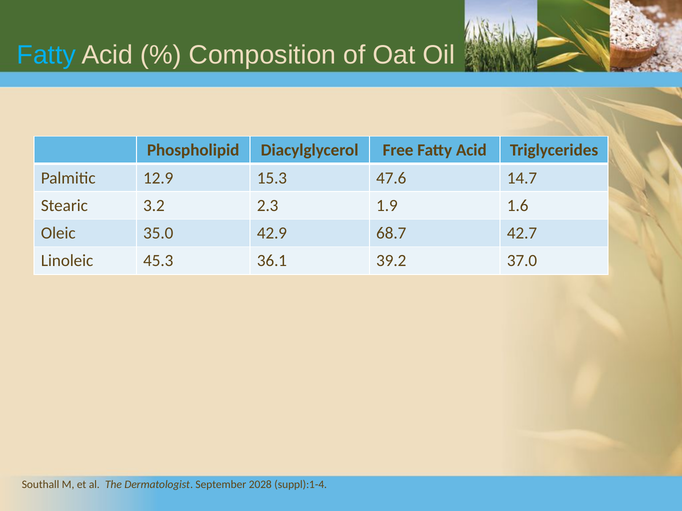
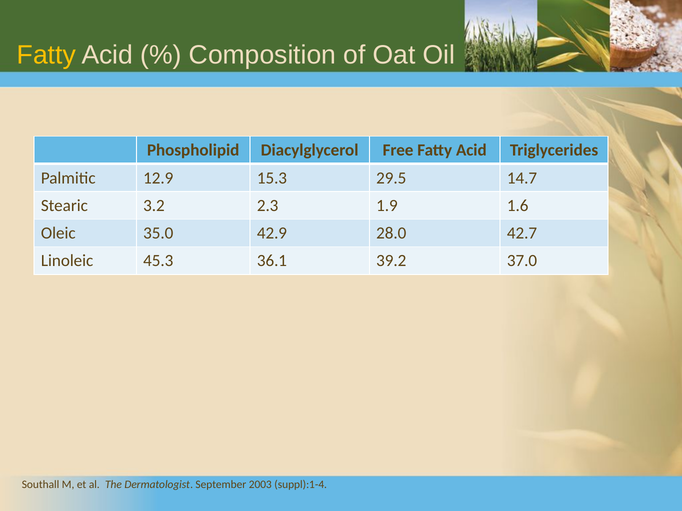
Fatty colour: light blue -> yellow (46, 55)
47.6: 47.6 -> 29.5 (391, 178)
68.7: 68.7 -> 28.0 (391, 233)
2028: 2028 -> 2003 (260, 485)
